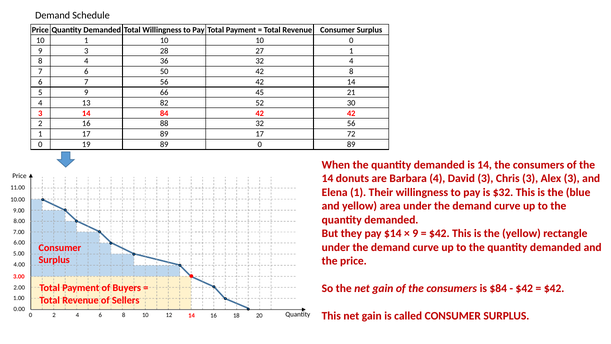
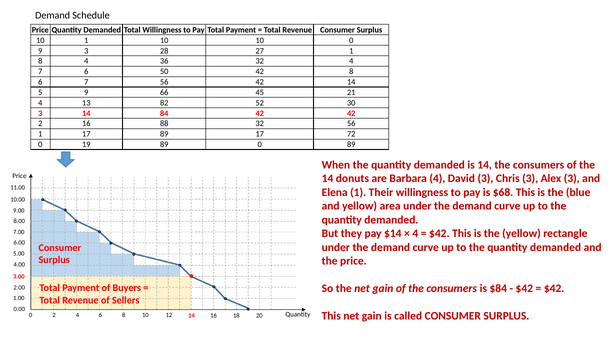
$32: $32 -> $68 (503, 192)
9: 9 -> 4 (415, 233)
